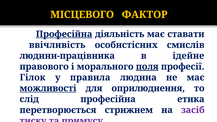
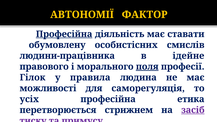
МІСЦЕВОГО: МІСЦЕВОГО -> АВТОНОМІЇ (82, 15)
ввічливість: ввічливість -> обумовлену (57, 45)
можливості underline: present -> none (48, 88)
оприлюднення: оприлюднення -> саморегуляція (148, 88)
слід: слід -> усіх (29, 99)
засіб underline: none -> present (193, 110)
